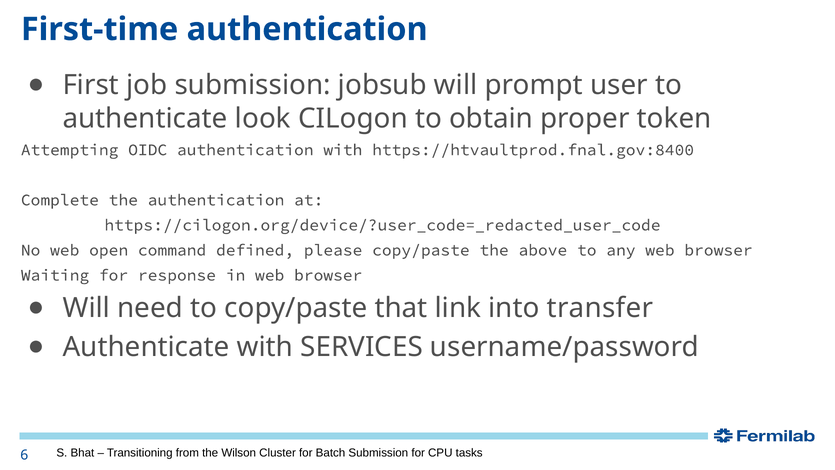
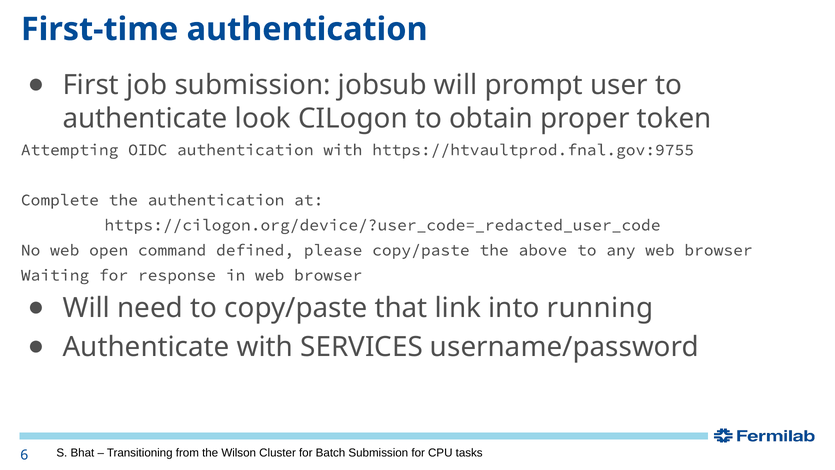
https://htvaultprod.fnal.gov:8400: https://htvaultprod.fnal.gov:8400 -> https://htvaultprod.fnal.gov:9755 (533, 150)
transfer: transfer -> running (600, 308)
